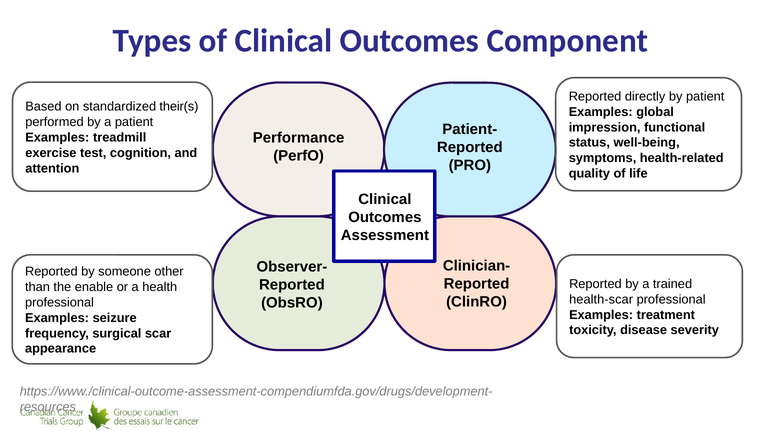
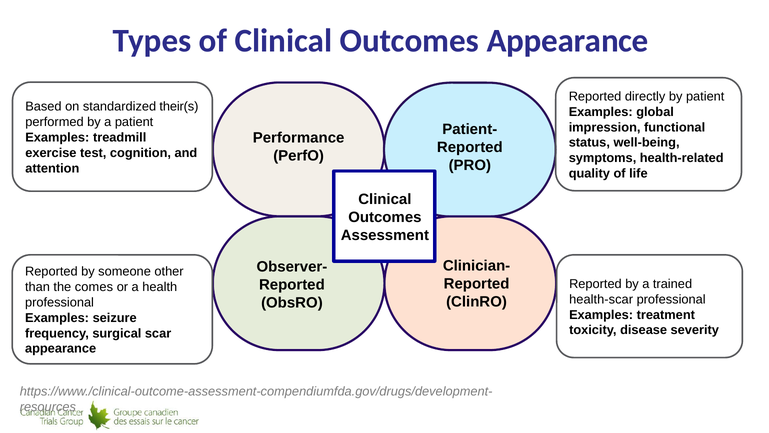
Outcomes Component: Component -> Appearance (568, 41)
enable: enable -> comes (94, 287)
